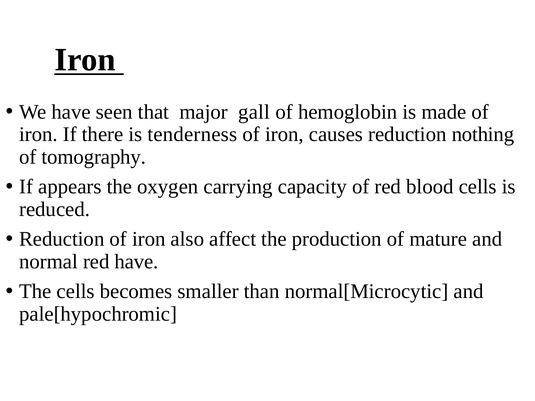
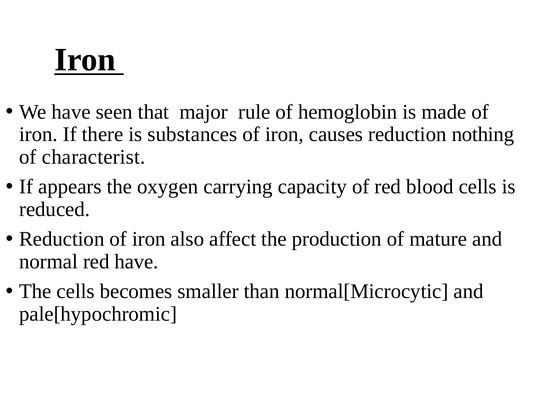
gall: gall -> rule (254, 112)
tenderness: tenderness -> substances (192, 134)
tomography: tomography -> characterist (94, 157)
